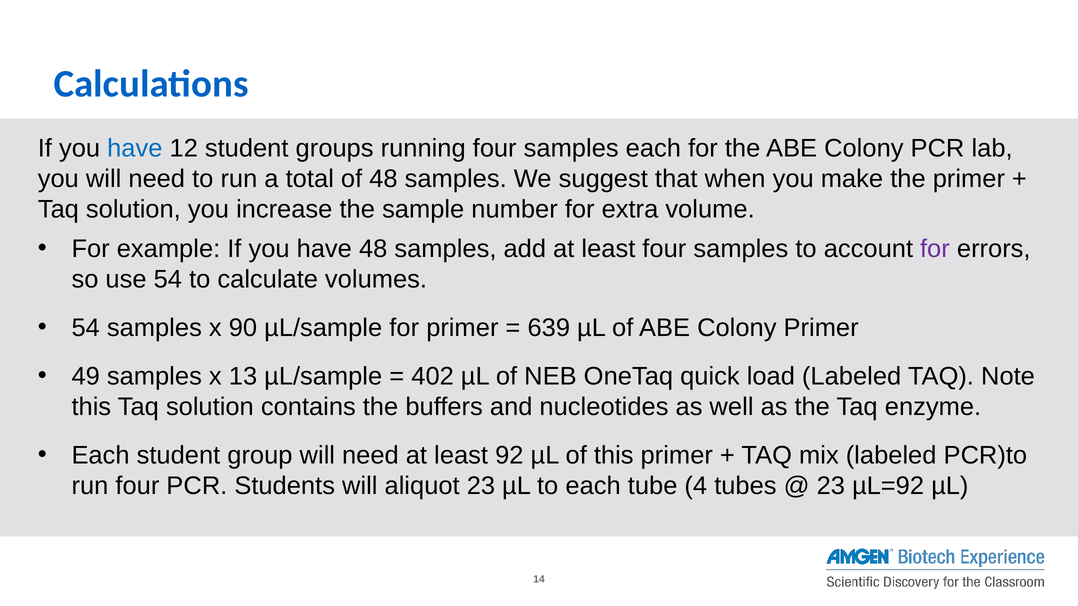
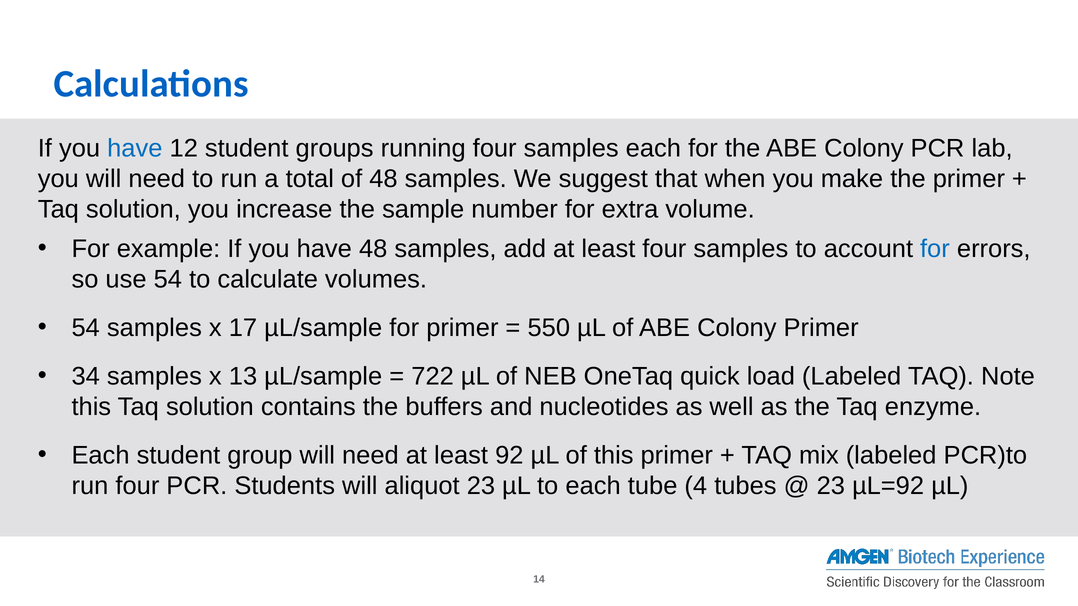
for colour: purple -> blue (935, 249)
90: 90 -> 17 (243, 328)
639: 639 -> 550 (549, 328)
49: 49 -> 34 (86, 377)
402: 402 -> 722 (433, 377)
